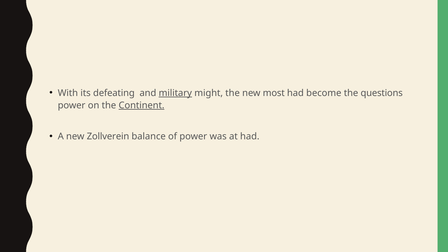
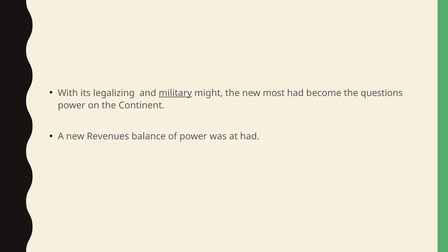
defeating: defeating -> legalizing (114, 93)
Continent underline: present -> none (142, 105)
Zollverein: Zollverein -> Revenues (108, 137)
